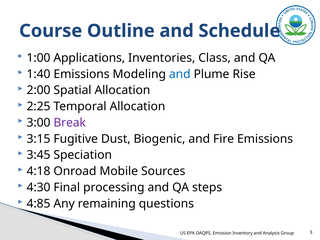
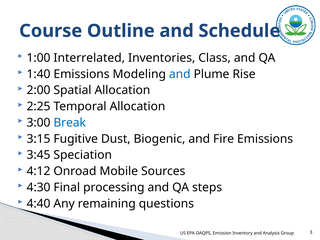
Applications: Applications -> Interrelated (89, 58)
Break colour: purple -> blue (70, 123)
4:18: 4:18 -> 4:12 (39, 171)
4:85: 4:85 -> 4:40 (39, 204)
